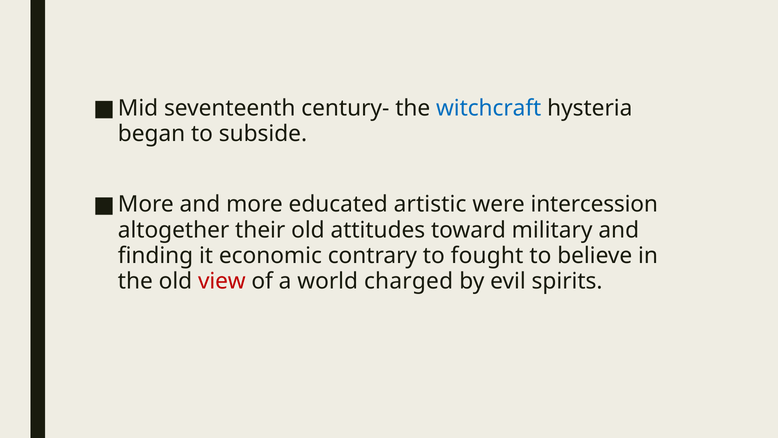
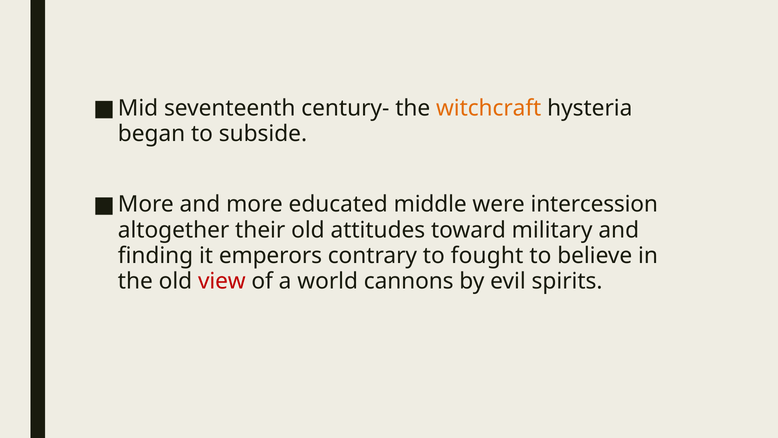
witchcraft colour: blue -> orange (489, 108)
artistic: artistic -> middle (430, 204)
economic: economic -> emperors (270, 255)
charged: charged -> cannons (409, 281)
